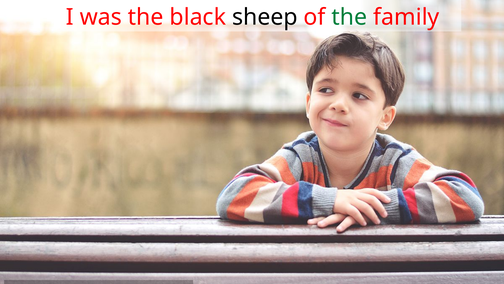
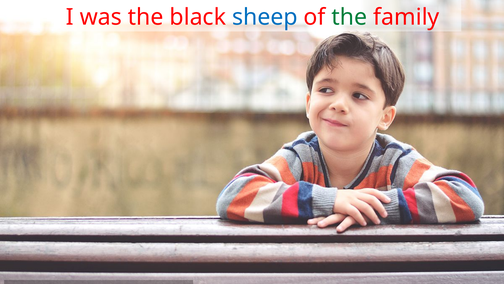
sheep colour: black -> blue (265, 17)
